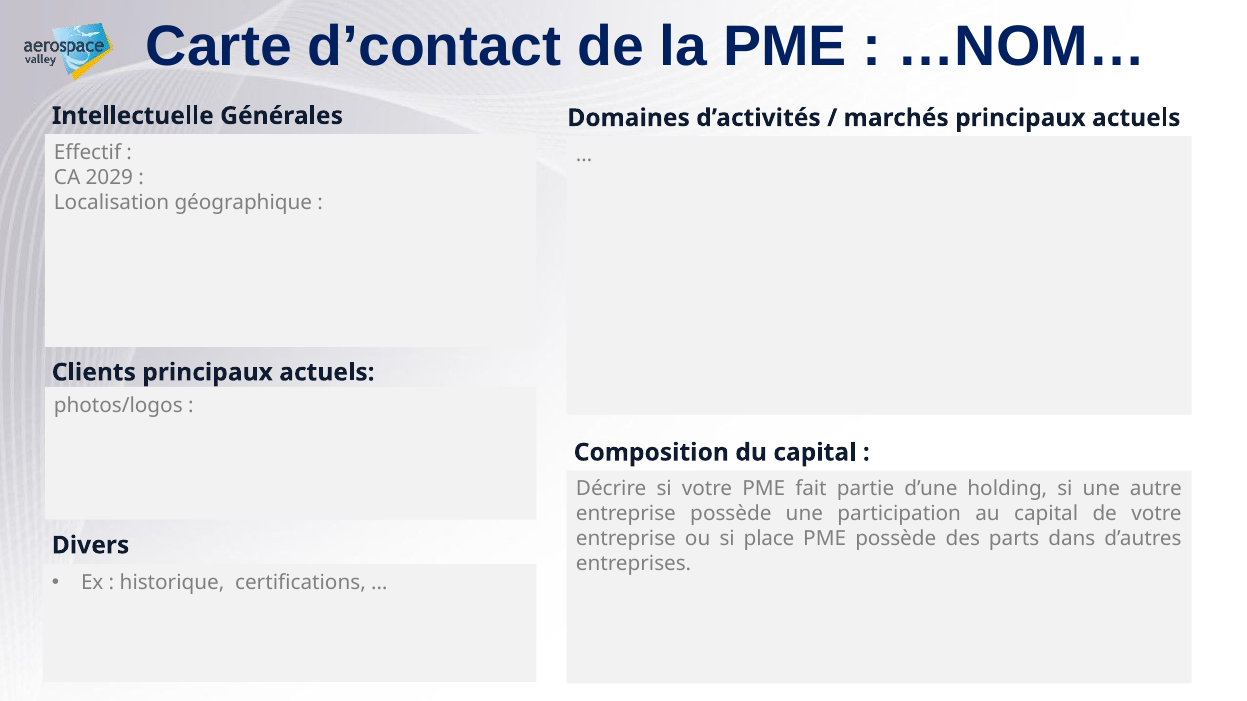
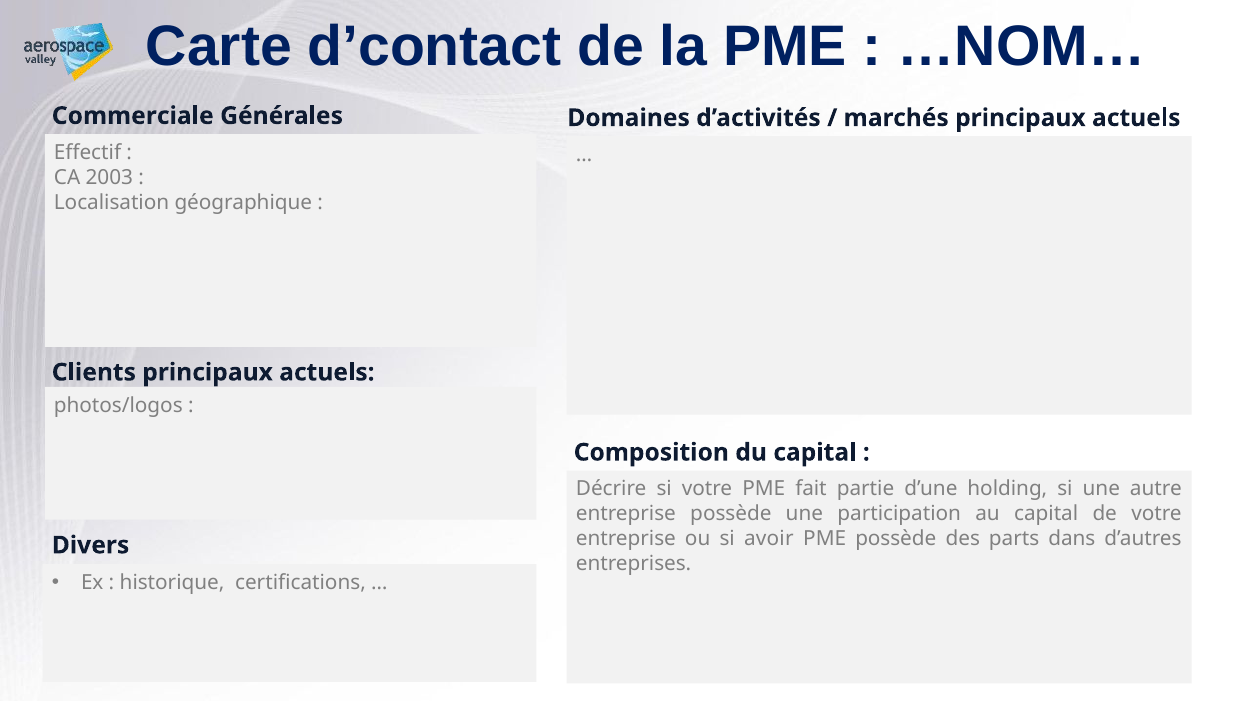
Intellectuelle: Intellectuelle -> Commerciale (133, 116)
2029: 2029 -> 2003 (109, 178)
place: place -> avoir (769, 539)
